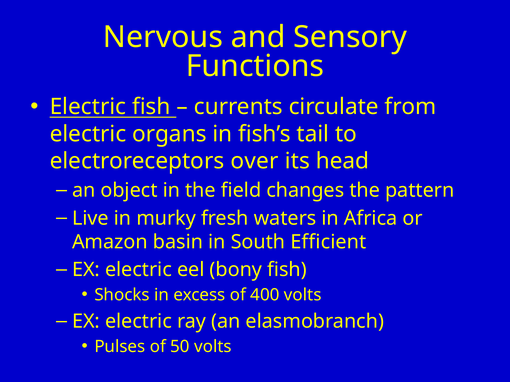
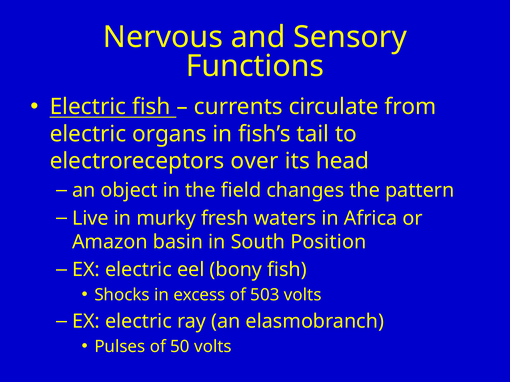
Efficient: Efficient -> Position (328, 242)
400: 400 -> 503 (265, 295)
